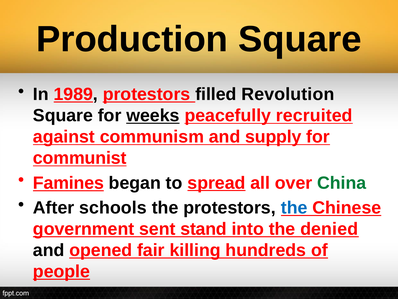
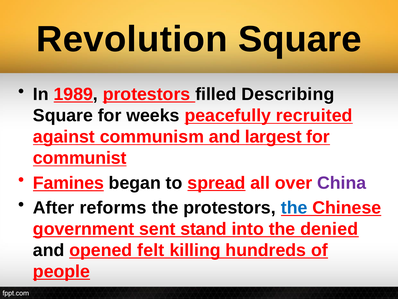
Production: Production -> Revolution (132, 39)
Revolution: Revolution -> Describing (288, 94)
weeks underline: present -> none (153, 115)
supply: supply -> largest (273, 137)
China colour: green -> purple (342, 183)
schools: schools -> reforms (113, 207)
fair: fair -> felt (151, 250)
